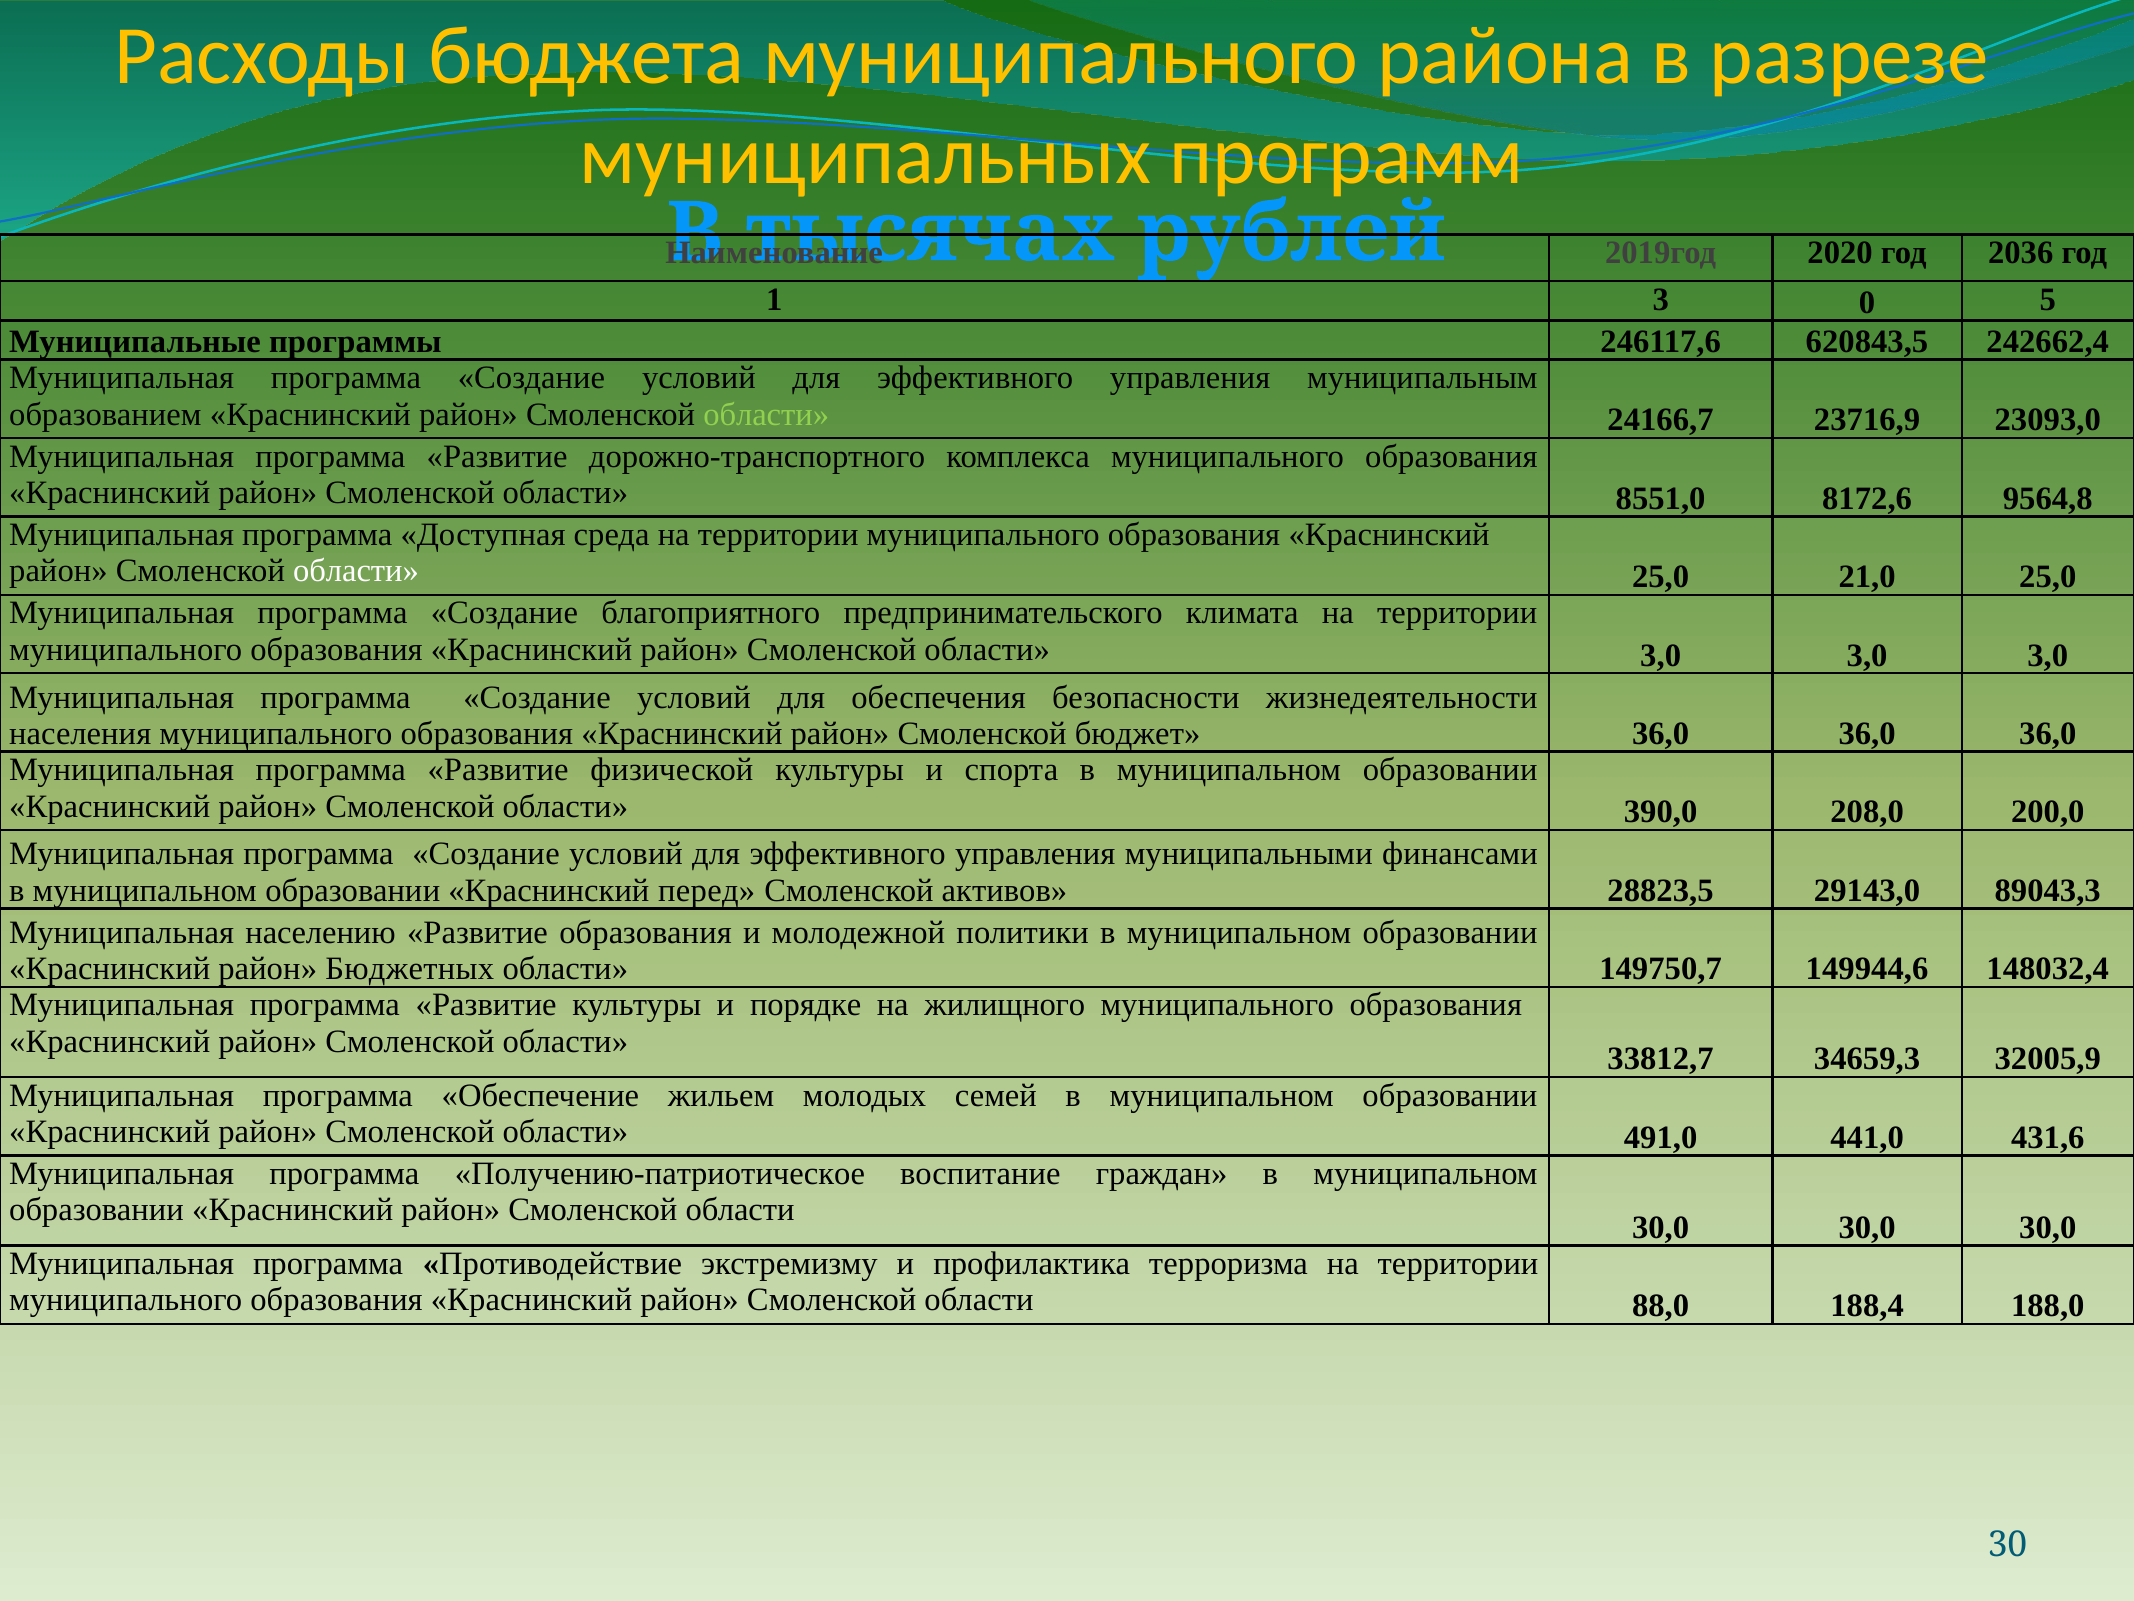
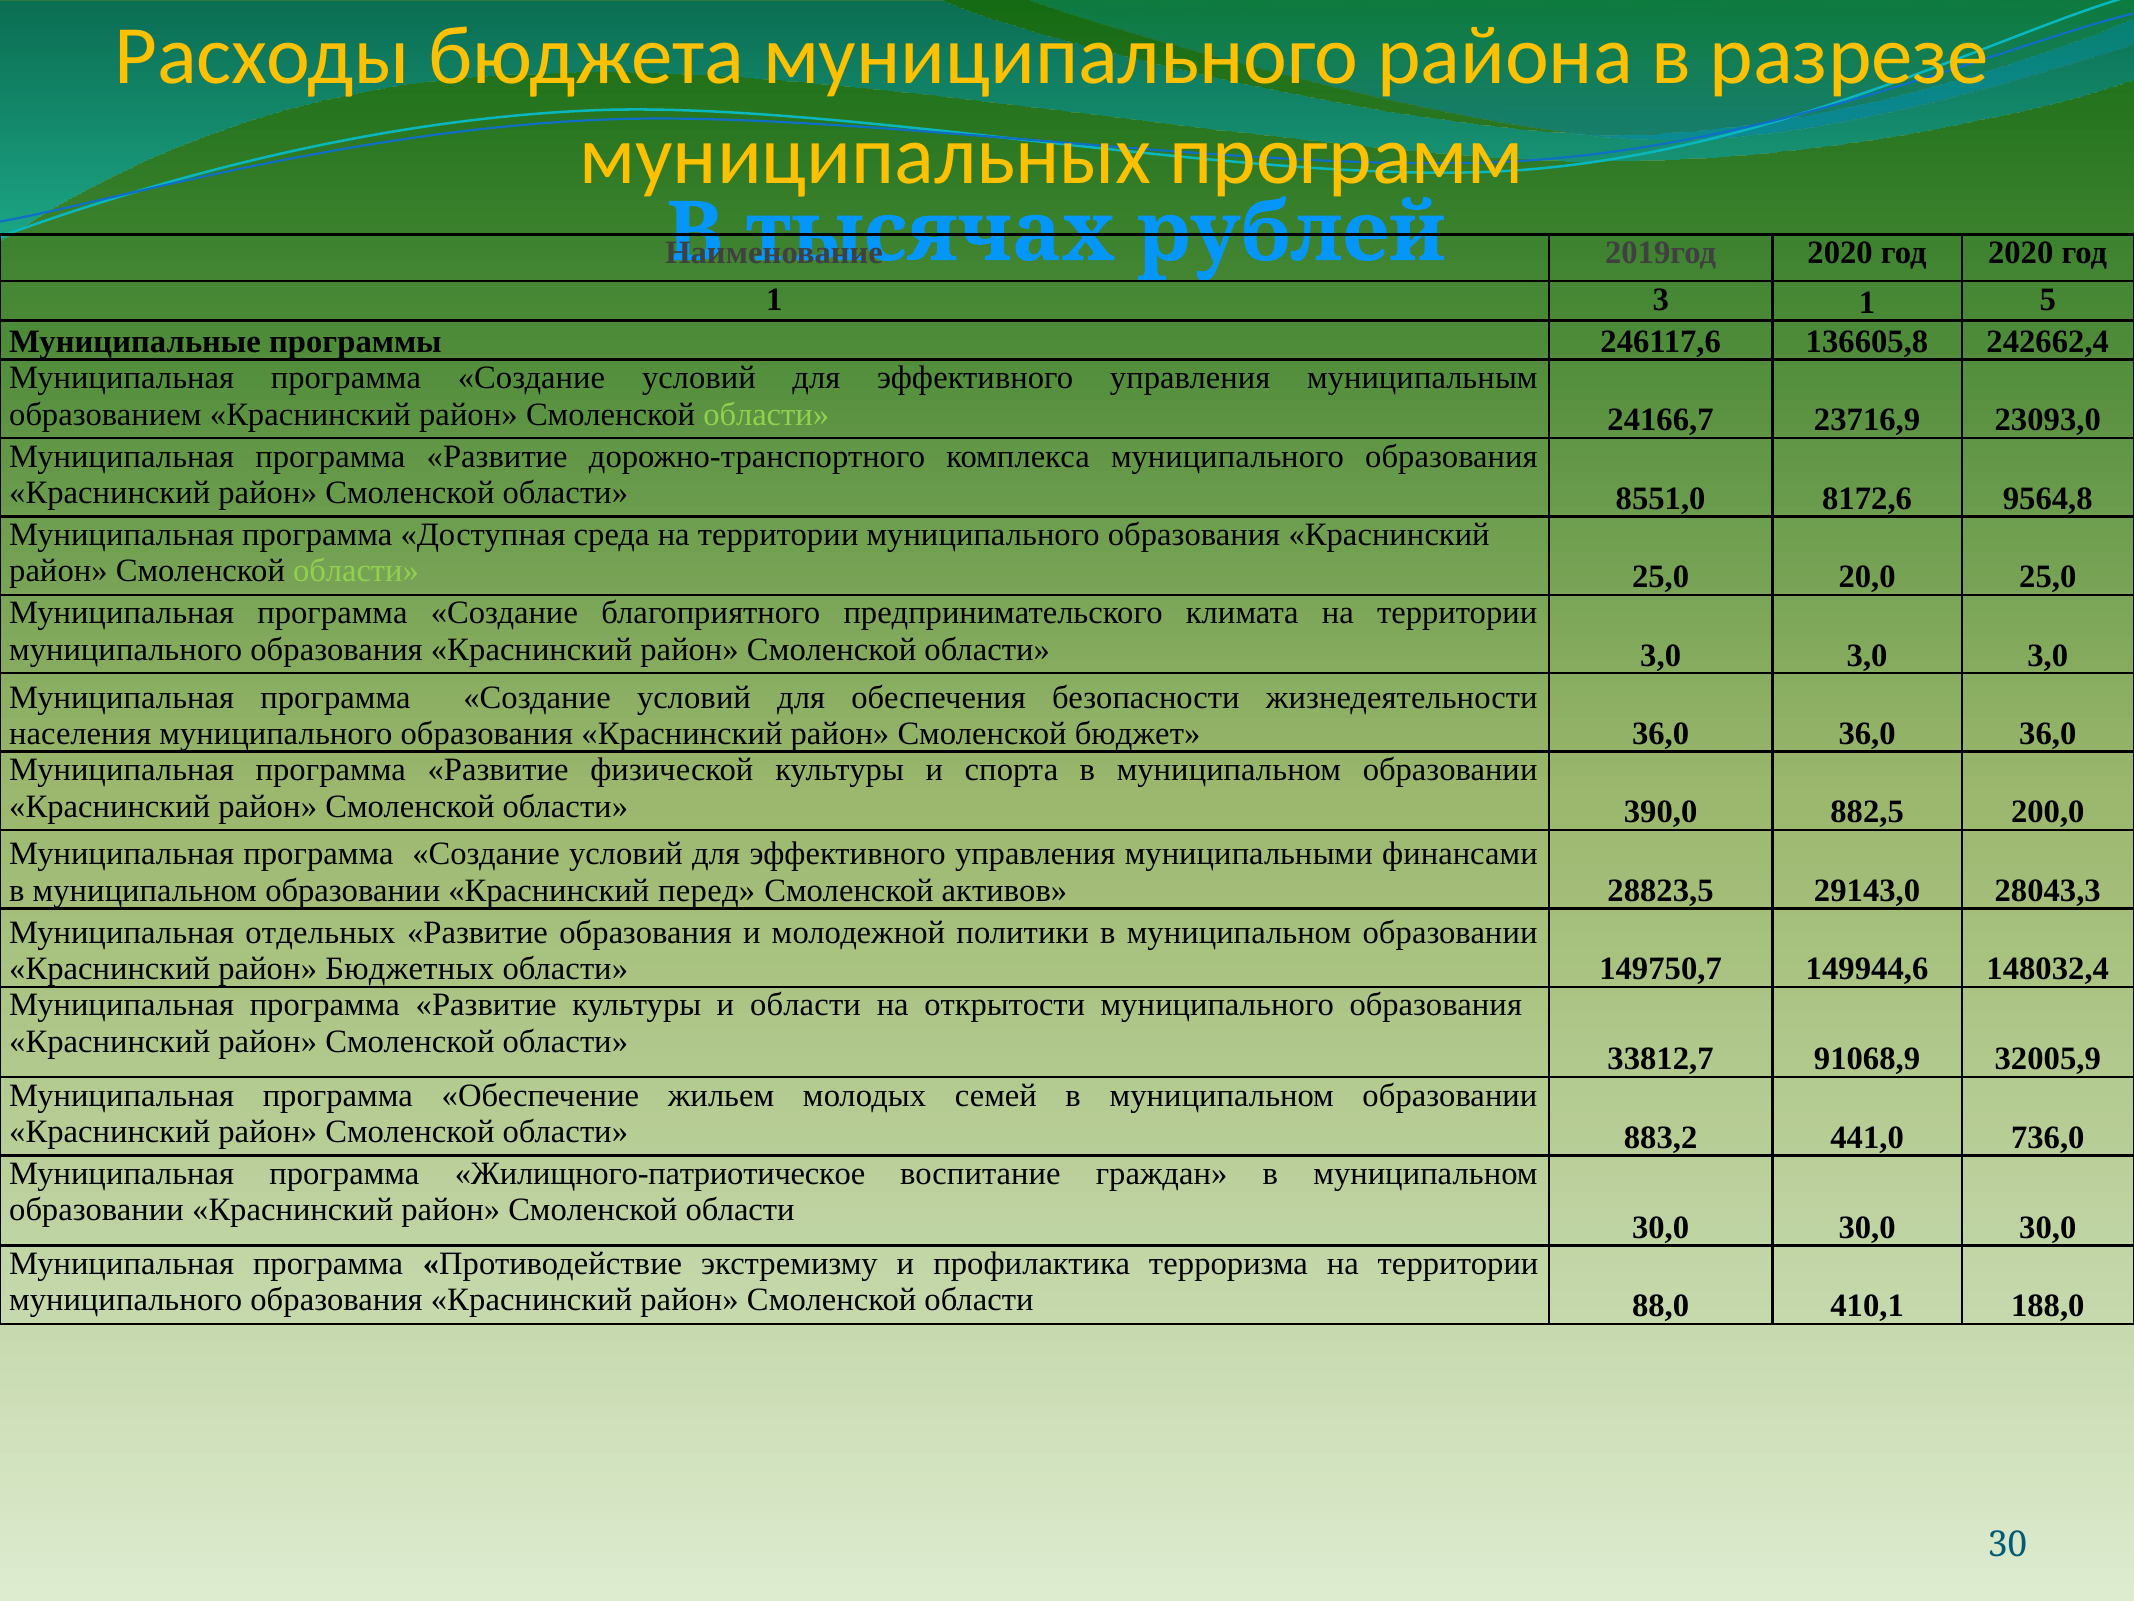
год 2036: 2036 -> 2020 (2021, 253)
3 0: 0 -> 1 (1867, 302)
620843,5: 620843,5 -> 136605,8 (1867, 342)
области colour: white -> light green (356, 571)
21,0: 21,0 -> 20,0 (1867, 577)
208,0: 208,0 -> 882,5 (1867, 812)
89043,3: 89043,3 -> 28043,3 (2048, 890)
населению: населению -> отдельных (320, 932)
и порядке: порядке -> области (805, 1005)
жилищного: жилищного -> открытости (1005, 1005)
34659,3: 34659,3 -> 91068,9 (1867, 1059)
491,0: 491,0 -> 883,2 (1661, 1137)
431,6: 431,6 -> 736,0 (2048, 1137)
Получению-патриотическое: Получению-патриотическое -> Жилищного-патриотическое (660, 1173)
188,4: 188,4 -> 410,1 (1867, 1306)
